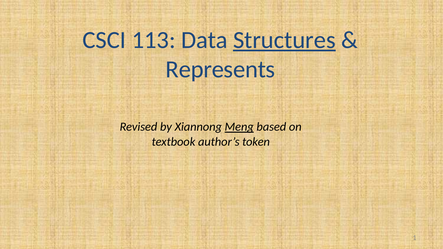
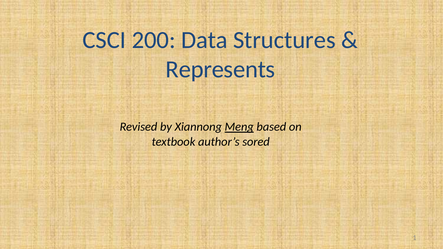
113: 113 -> 200 (154, 40)
Structures underline: present -> none (284, 40)
token: token -> sored (256, 142)
